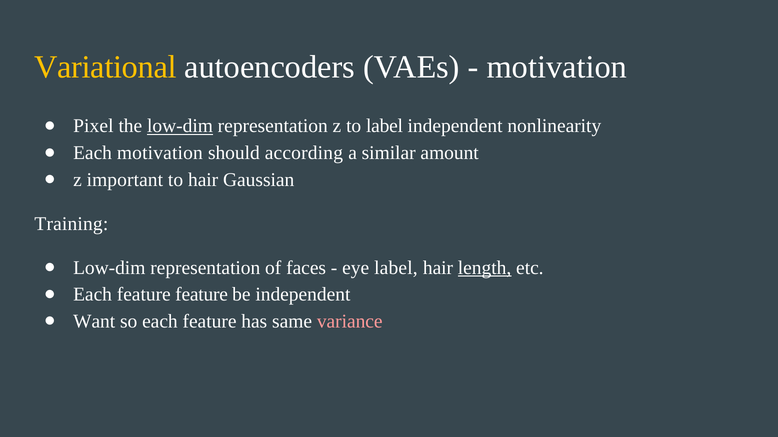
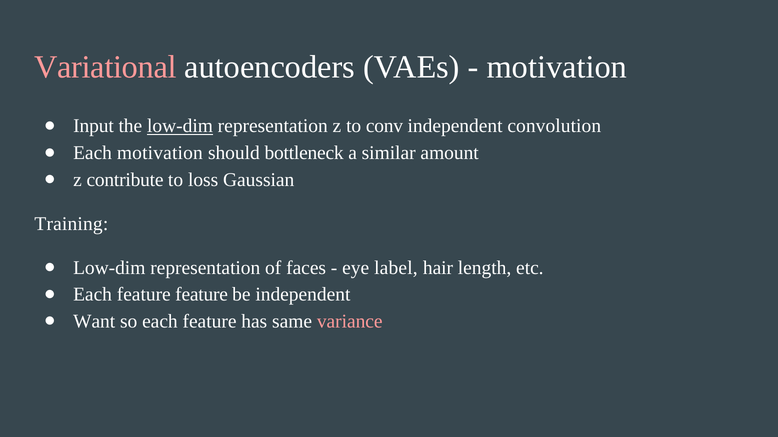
Variational colour: yellow -> pink (105, 67)
Pixel: Pixel -> Input (93, 126)
to label: label -> conv (384, 126)
nonlinearity: nonlinearity -> convolution (554, 126)
according: according -> bottleneck (304, 153)
important: important -> contribute (125, 180)
to hair: hair -> loss (203, 180)
length underline: present -> none (485, 268)
